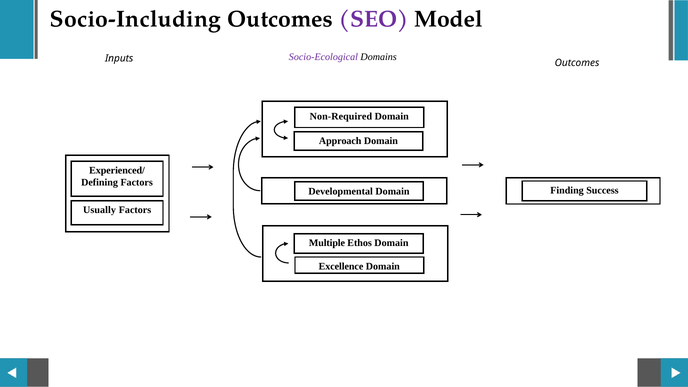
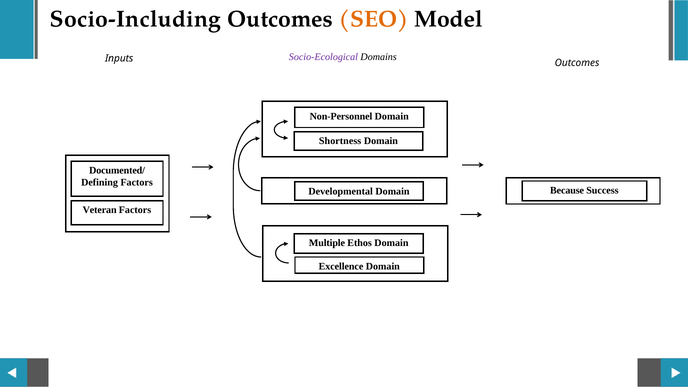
SEO colour: purple -> orange (374, 19)
Non-Required: Non-Required -> Non-Personnel (341, 116)
Approach: Approach -> Shortness (340, 141)
Experienced/: Experienced/ -> Documented/ (117, 171)
Finding: Finding -> Because (567, 190)
Usually: Usually -> Veteran (100, 210)
